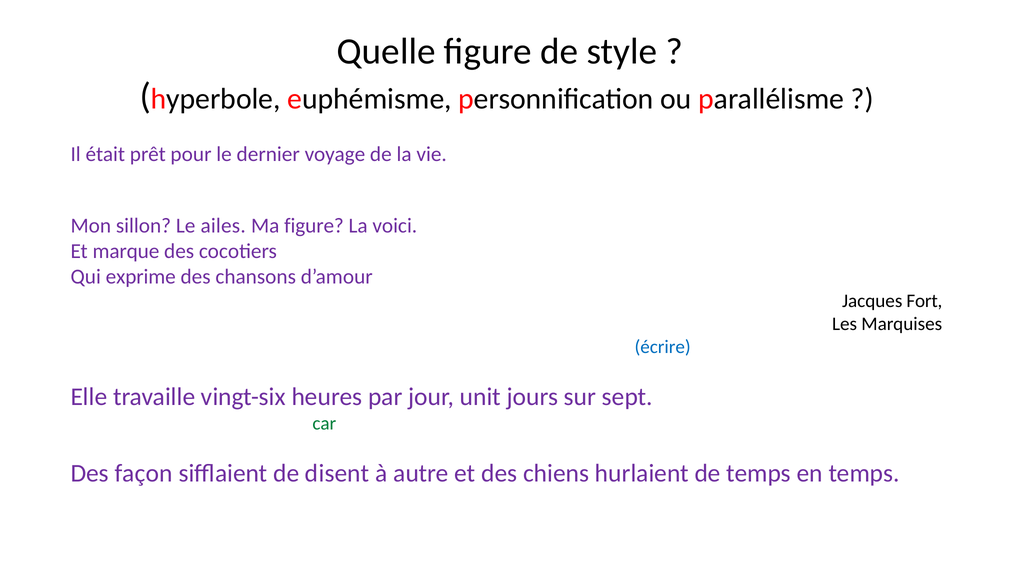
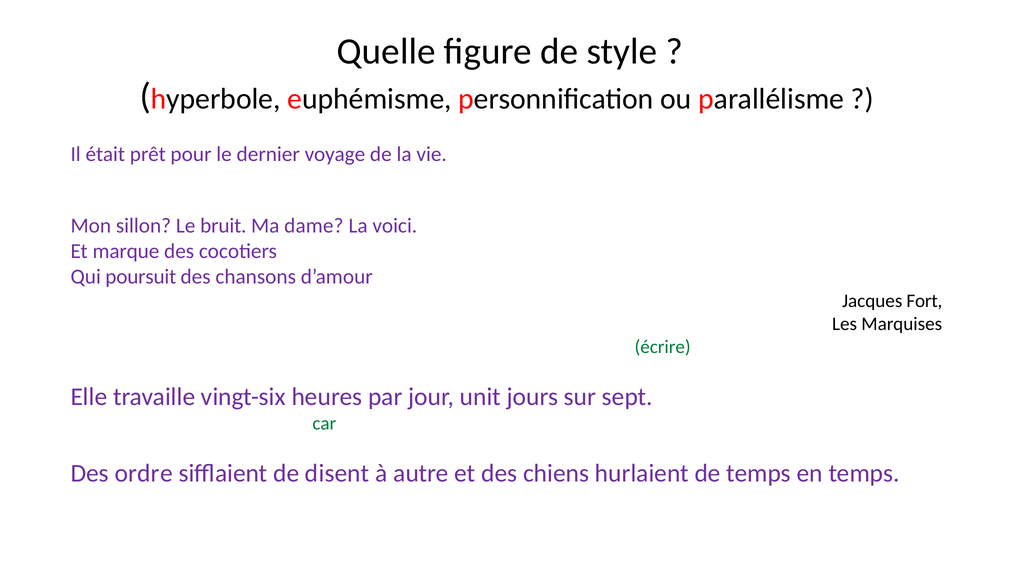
sillon Le ailes: ailes -> bruit (223, 226)
Ma figure: figure -> dame (314, 226)
exprime: exprime -> poursuit (141, 277)
écrire colour: blue -> green (663, 347)
Des façon: façon -> ordre (144, 473)
